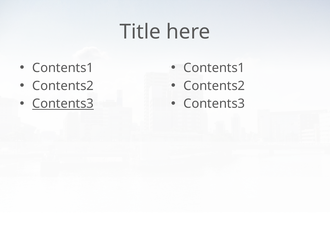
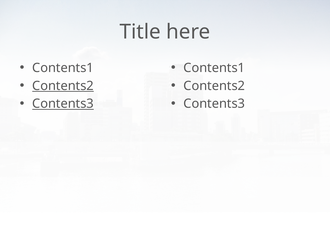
Contents2 underline: none -> present (63, 86)
